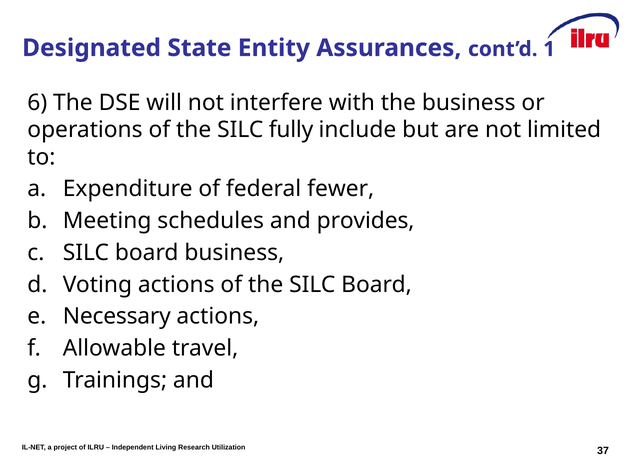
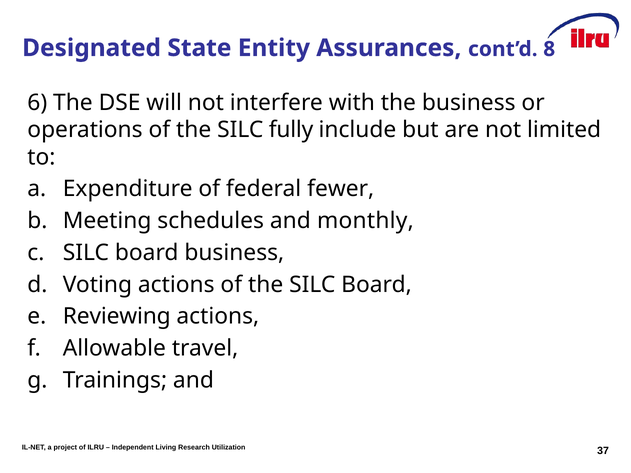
1: 1 -> 8 (549, 49)
provides: provides -> monthly (365, 221)
Necessary: Necessary -> Reviewing (117, 317)
